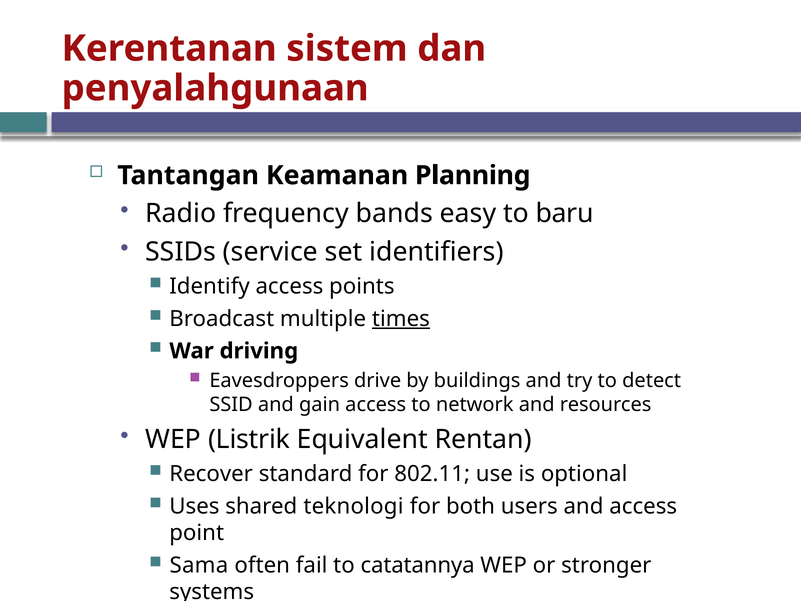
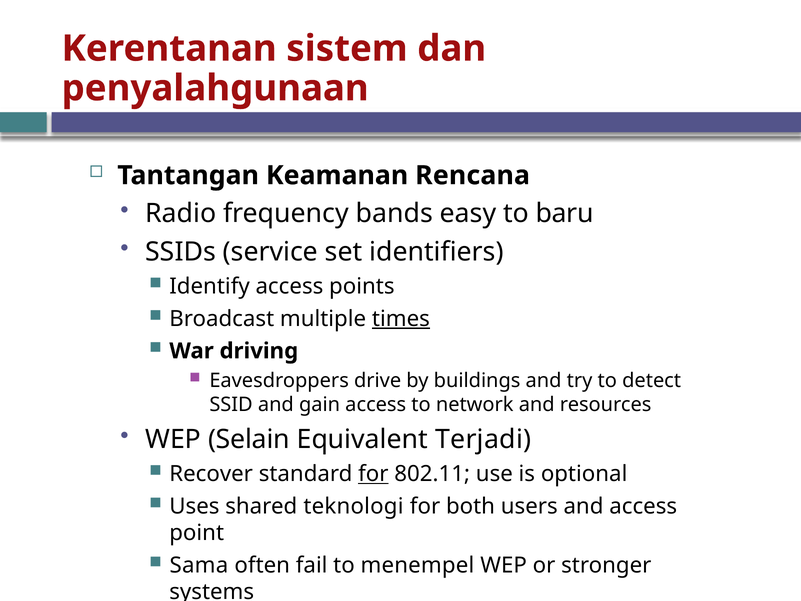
Planning: Planning -> Rencana (473, 175)
Listrik: Listrik -> Selain (249, 439)
Rentan: Rentan -> Terjadi (483, 439)
for underline: none -> present (373, 474)
catatannya: catatannya -> menempel (417, 565)
